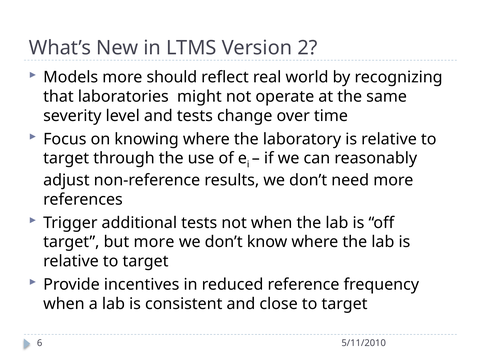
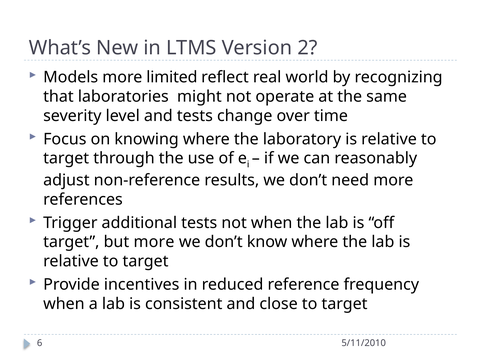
should: should -> limited (172, 77)
